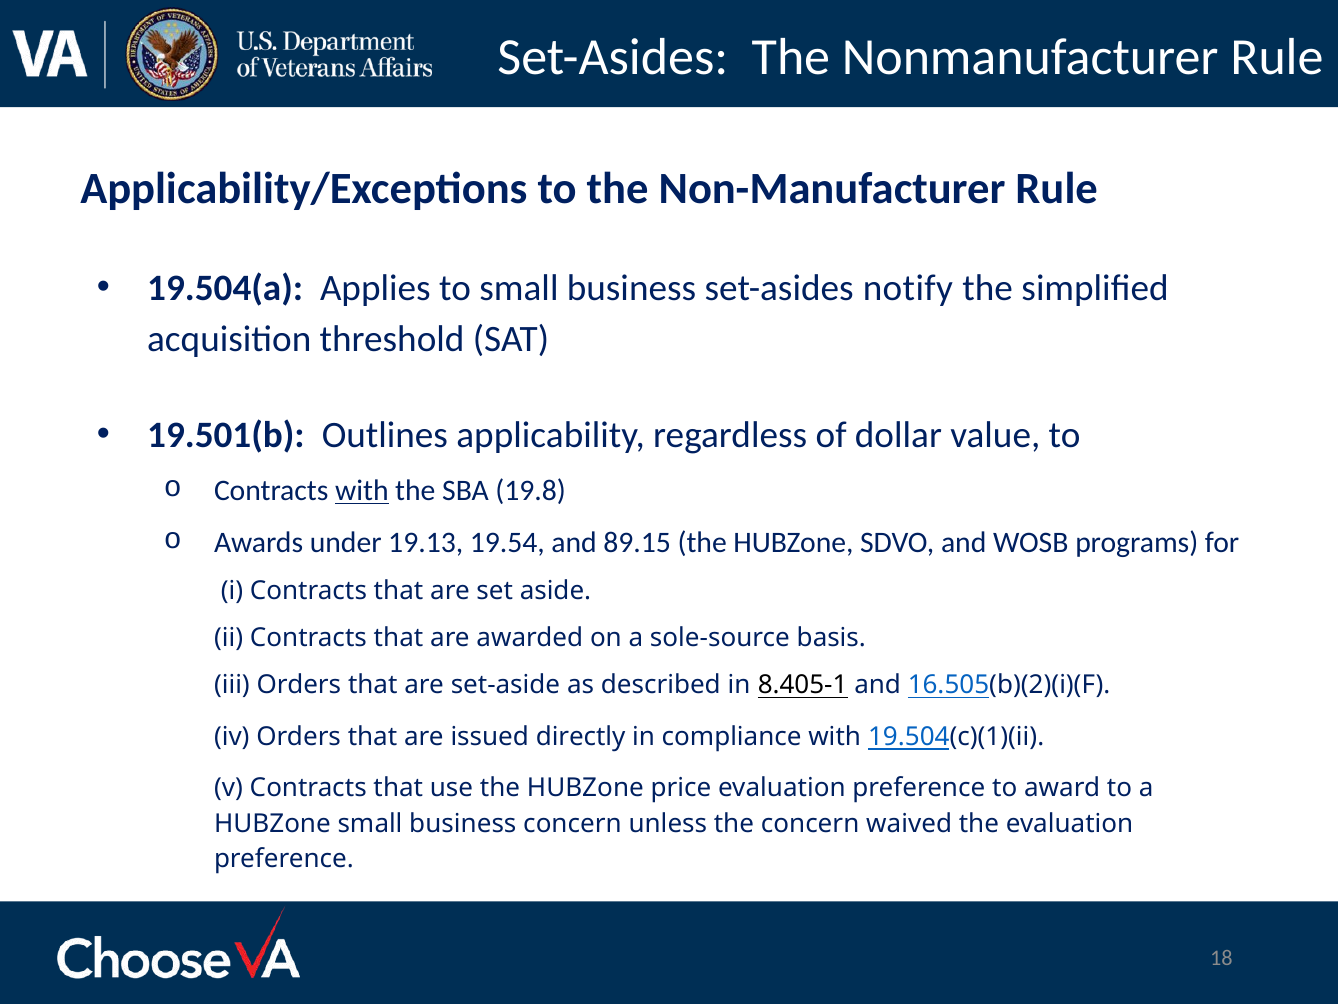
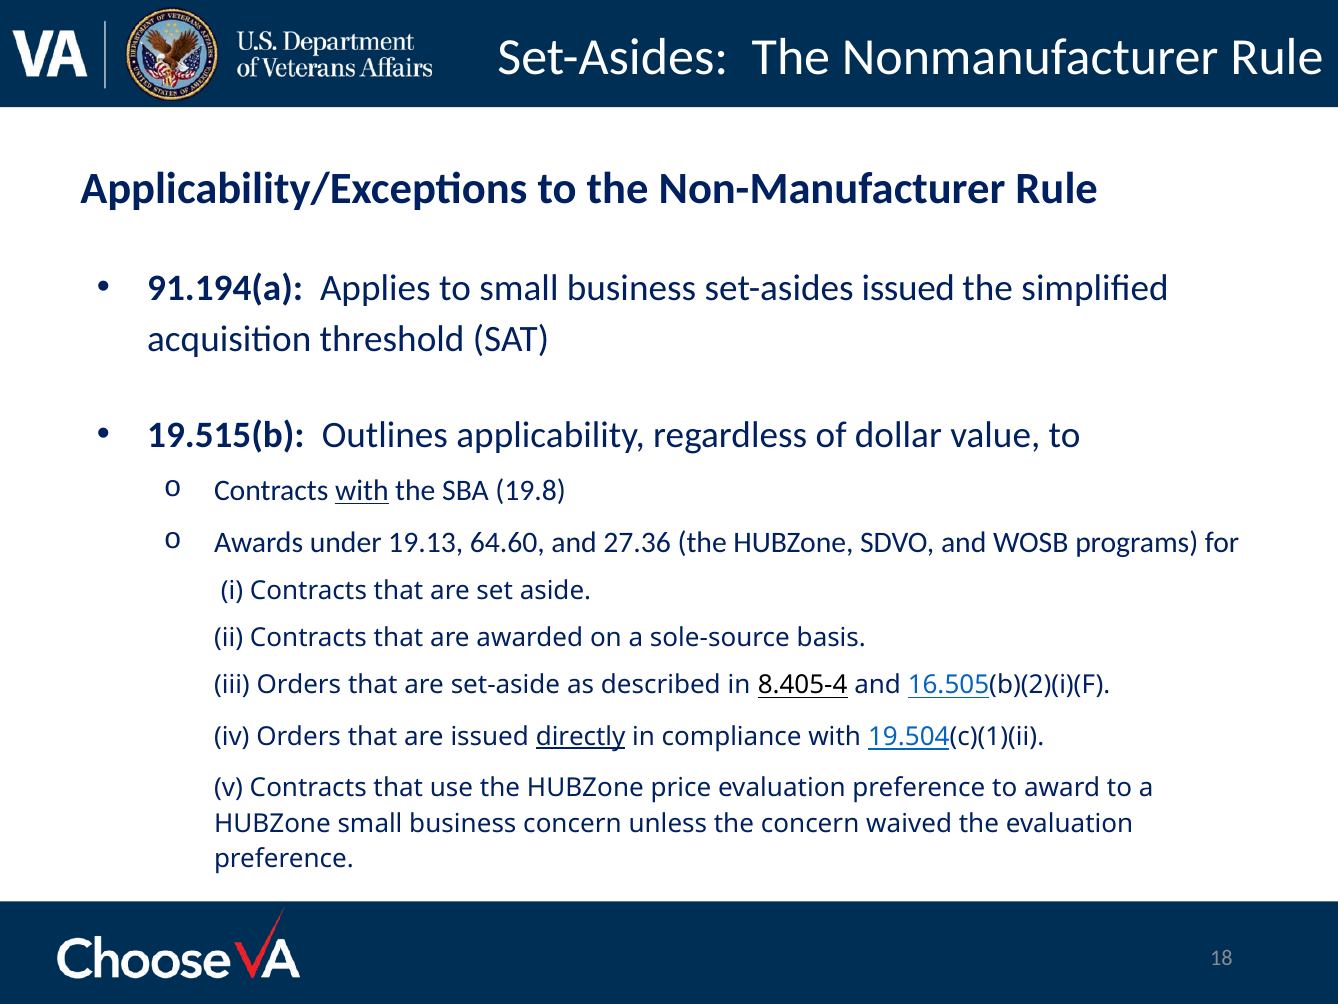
19.504(a: 19.504(a -> 91.194(a (225, 288)
set-asides notify: notify -> issued (908, 288)
19.501(b: 19.501(b -> 19.515(b (226, 435)
19.54: 19.54 -> 64.60 (507, 542)
89.15: 89.15 -> 27.36 (637, 542)
8.405-1: 8.405-1 -> 8.405-4 (803, 685)
directly underline: none -> present (581, 737)
